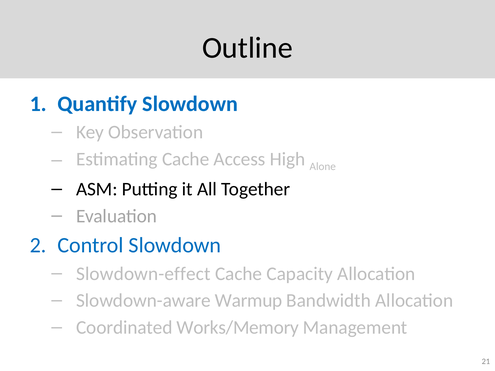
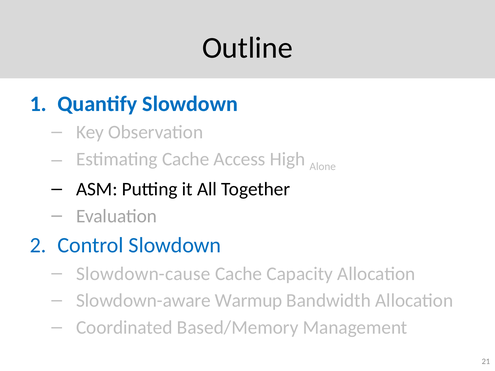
Slowdown-effect: Slowdown-effect -> Slowdown-cause (143, 274)
Works/Memory: Works/Memory -> Based/Memory (238, 328)
